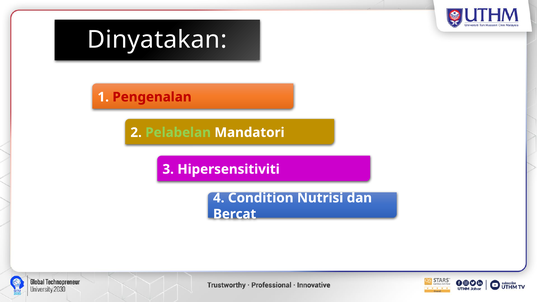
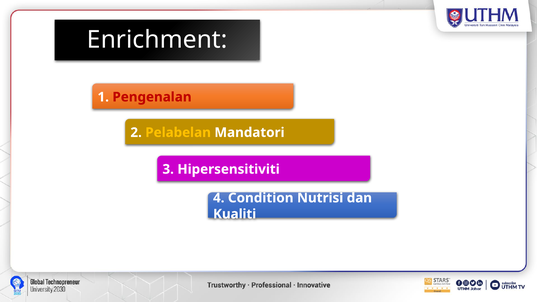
Dinyatakan: Dinyatakan -> Enrichment (157, 40)
Pelabelan colour: light green -> yellow (178, 133)
Bercat: Bercat -> Kualiti (235, 214)
